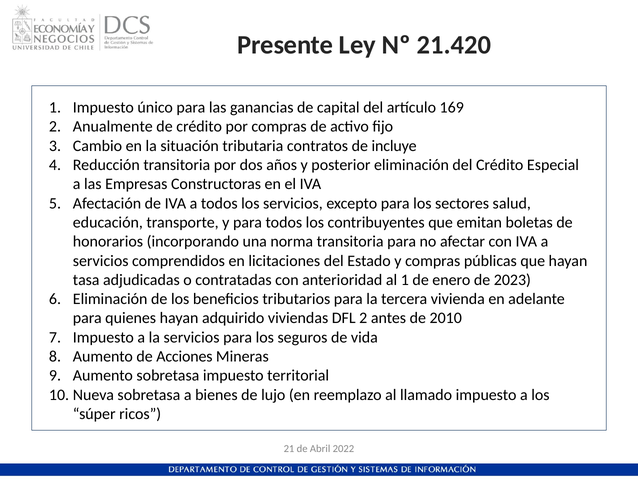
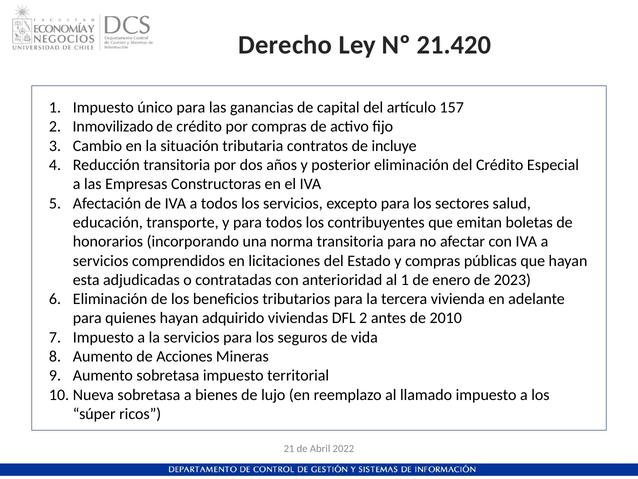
Presente: Presente -> Derecho (285, 45)
169: 169 -> 157 (452, 107)
Anualmente: Anualmente -> Inmovilizado (113, 126)
tasa: tasa -> esta (86, 280)
